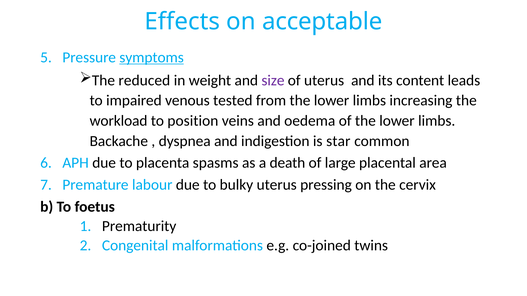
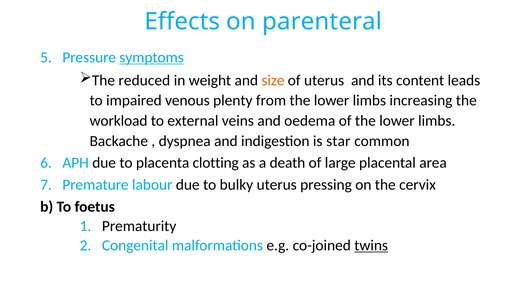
acceptable: acceptable -> parenteral (322, 22)
size colour: purple -> orange (273, 80)
tested: tested -> plenty (233, 101)
position: position -> external (193, 121)
spasms: spasms -> clotting (216, 163)
twins underline: none -> present (371, 246)
